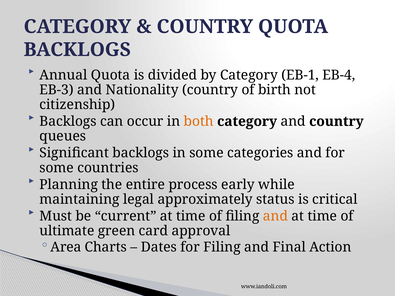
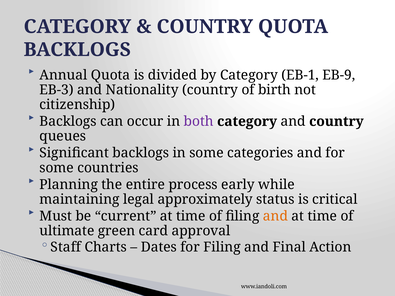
EB-4: EB-4 -> EB-9 (339, 75)
both colour: orange -> purple (199, 122)
Area: Area -> Staff (66, 247)
